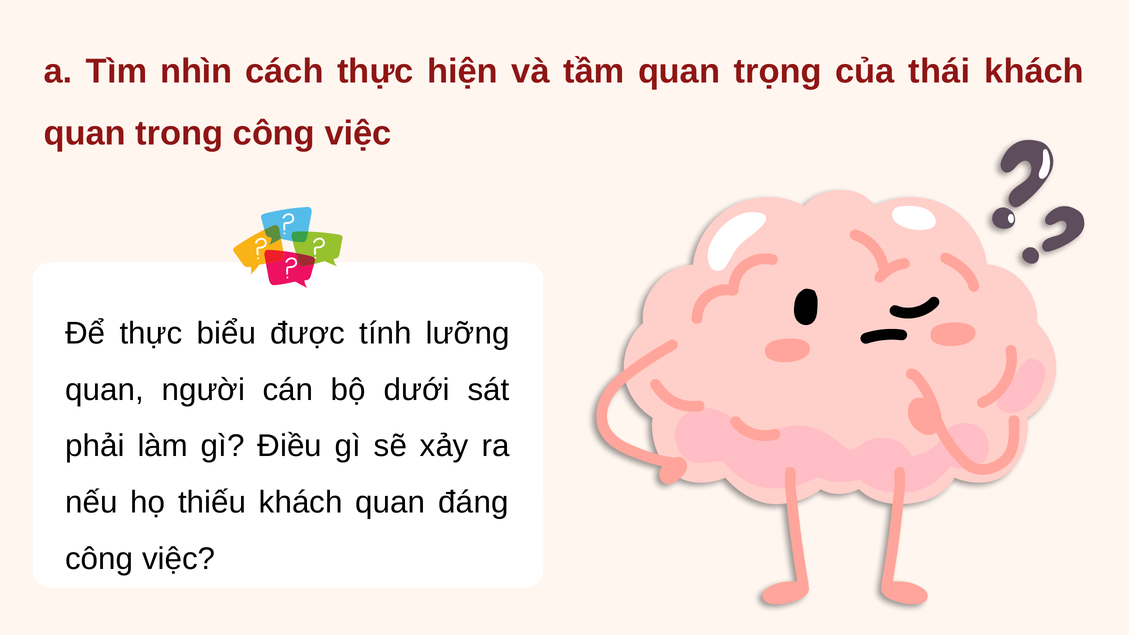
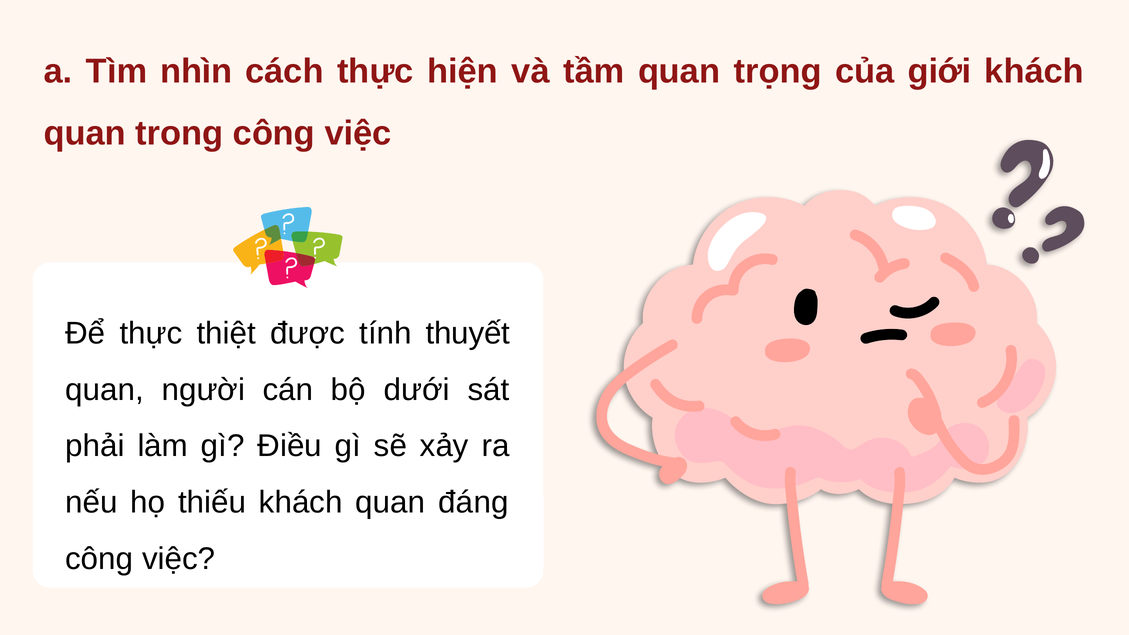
thái: thái -> giới (940, 71)
biểu: biểu -> thiệt (226, 333)
lưỡng: lưỡng -> thuyết (468, 333)
